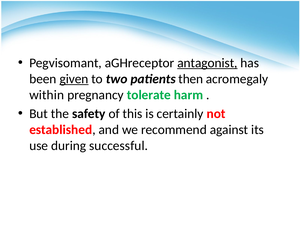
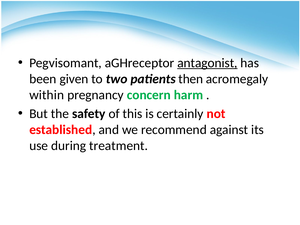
given underline: present -> none (74, 79)
tolerate: tolerate -> concern (149, 95)
successful: successful -> treatment (119, 146)
